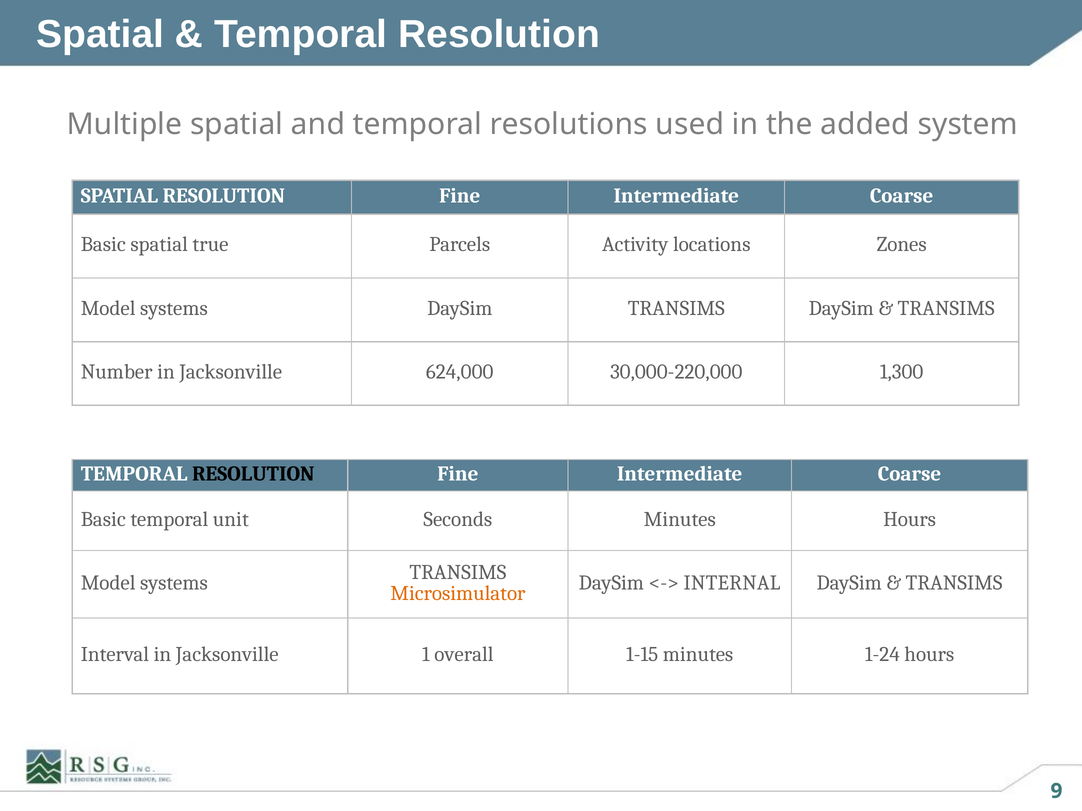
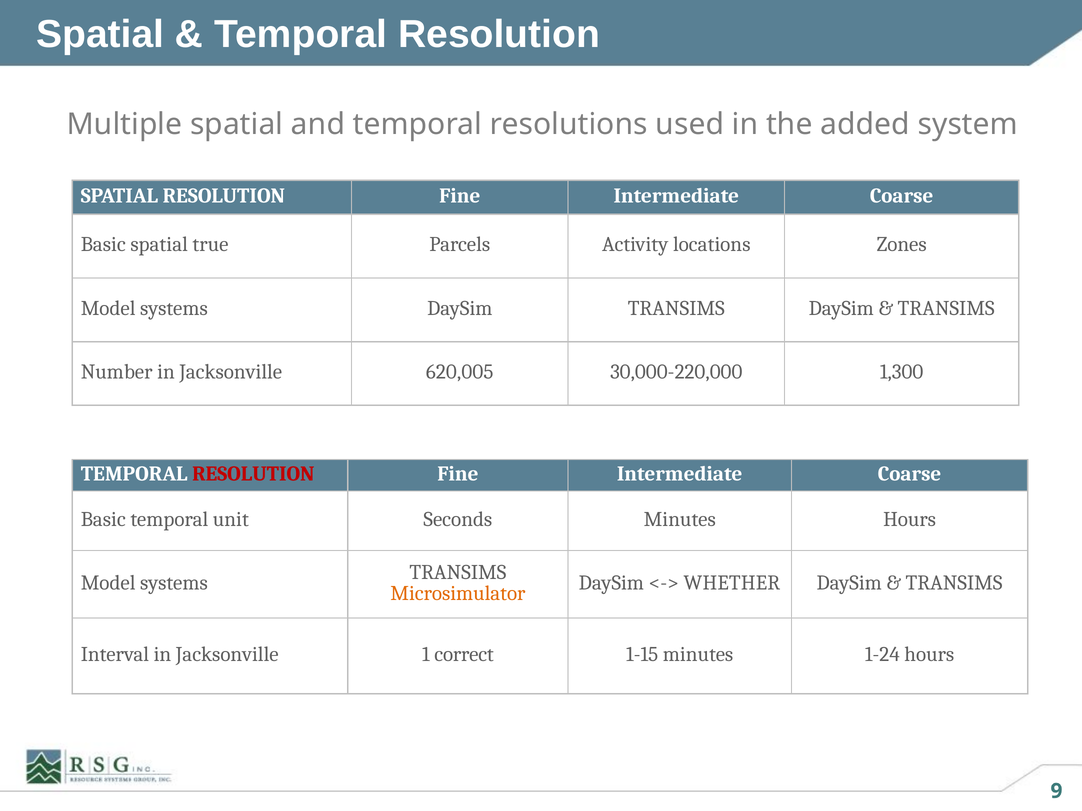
624,000: 624,000 -> 620,005 (460, 372)
RESOLUTION colour: black -> red (253, 474)
INTERNAL: INTERNAL -> WHETHER (732, 583)
overall: overall -> correct (464, 655)
